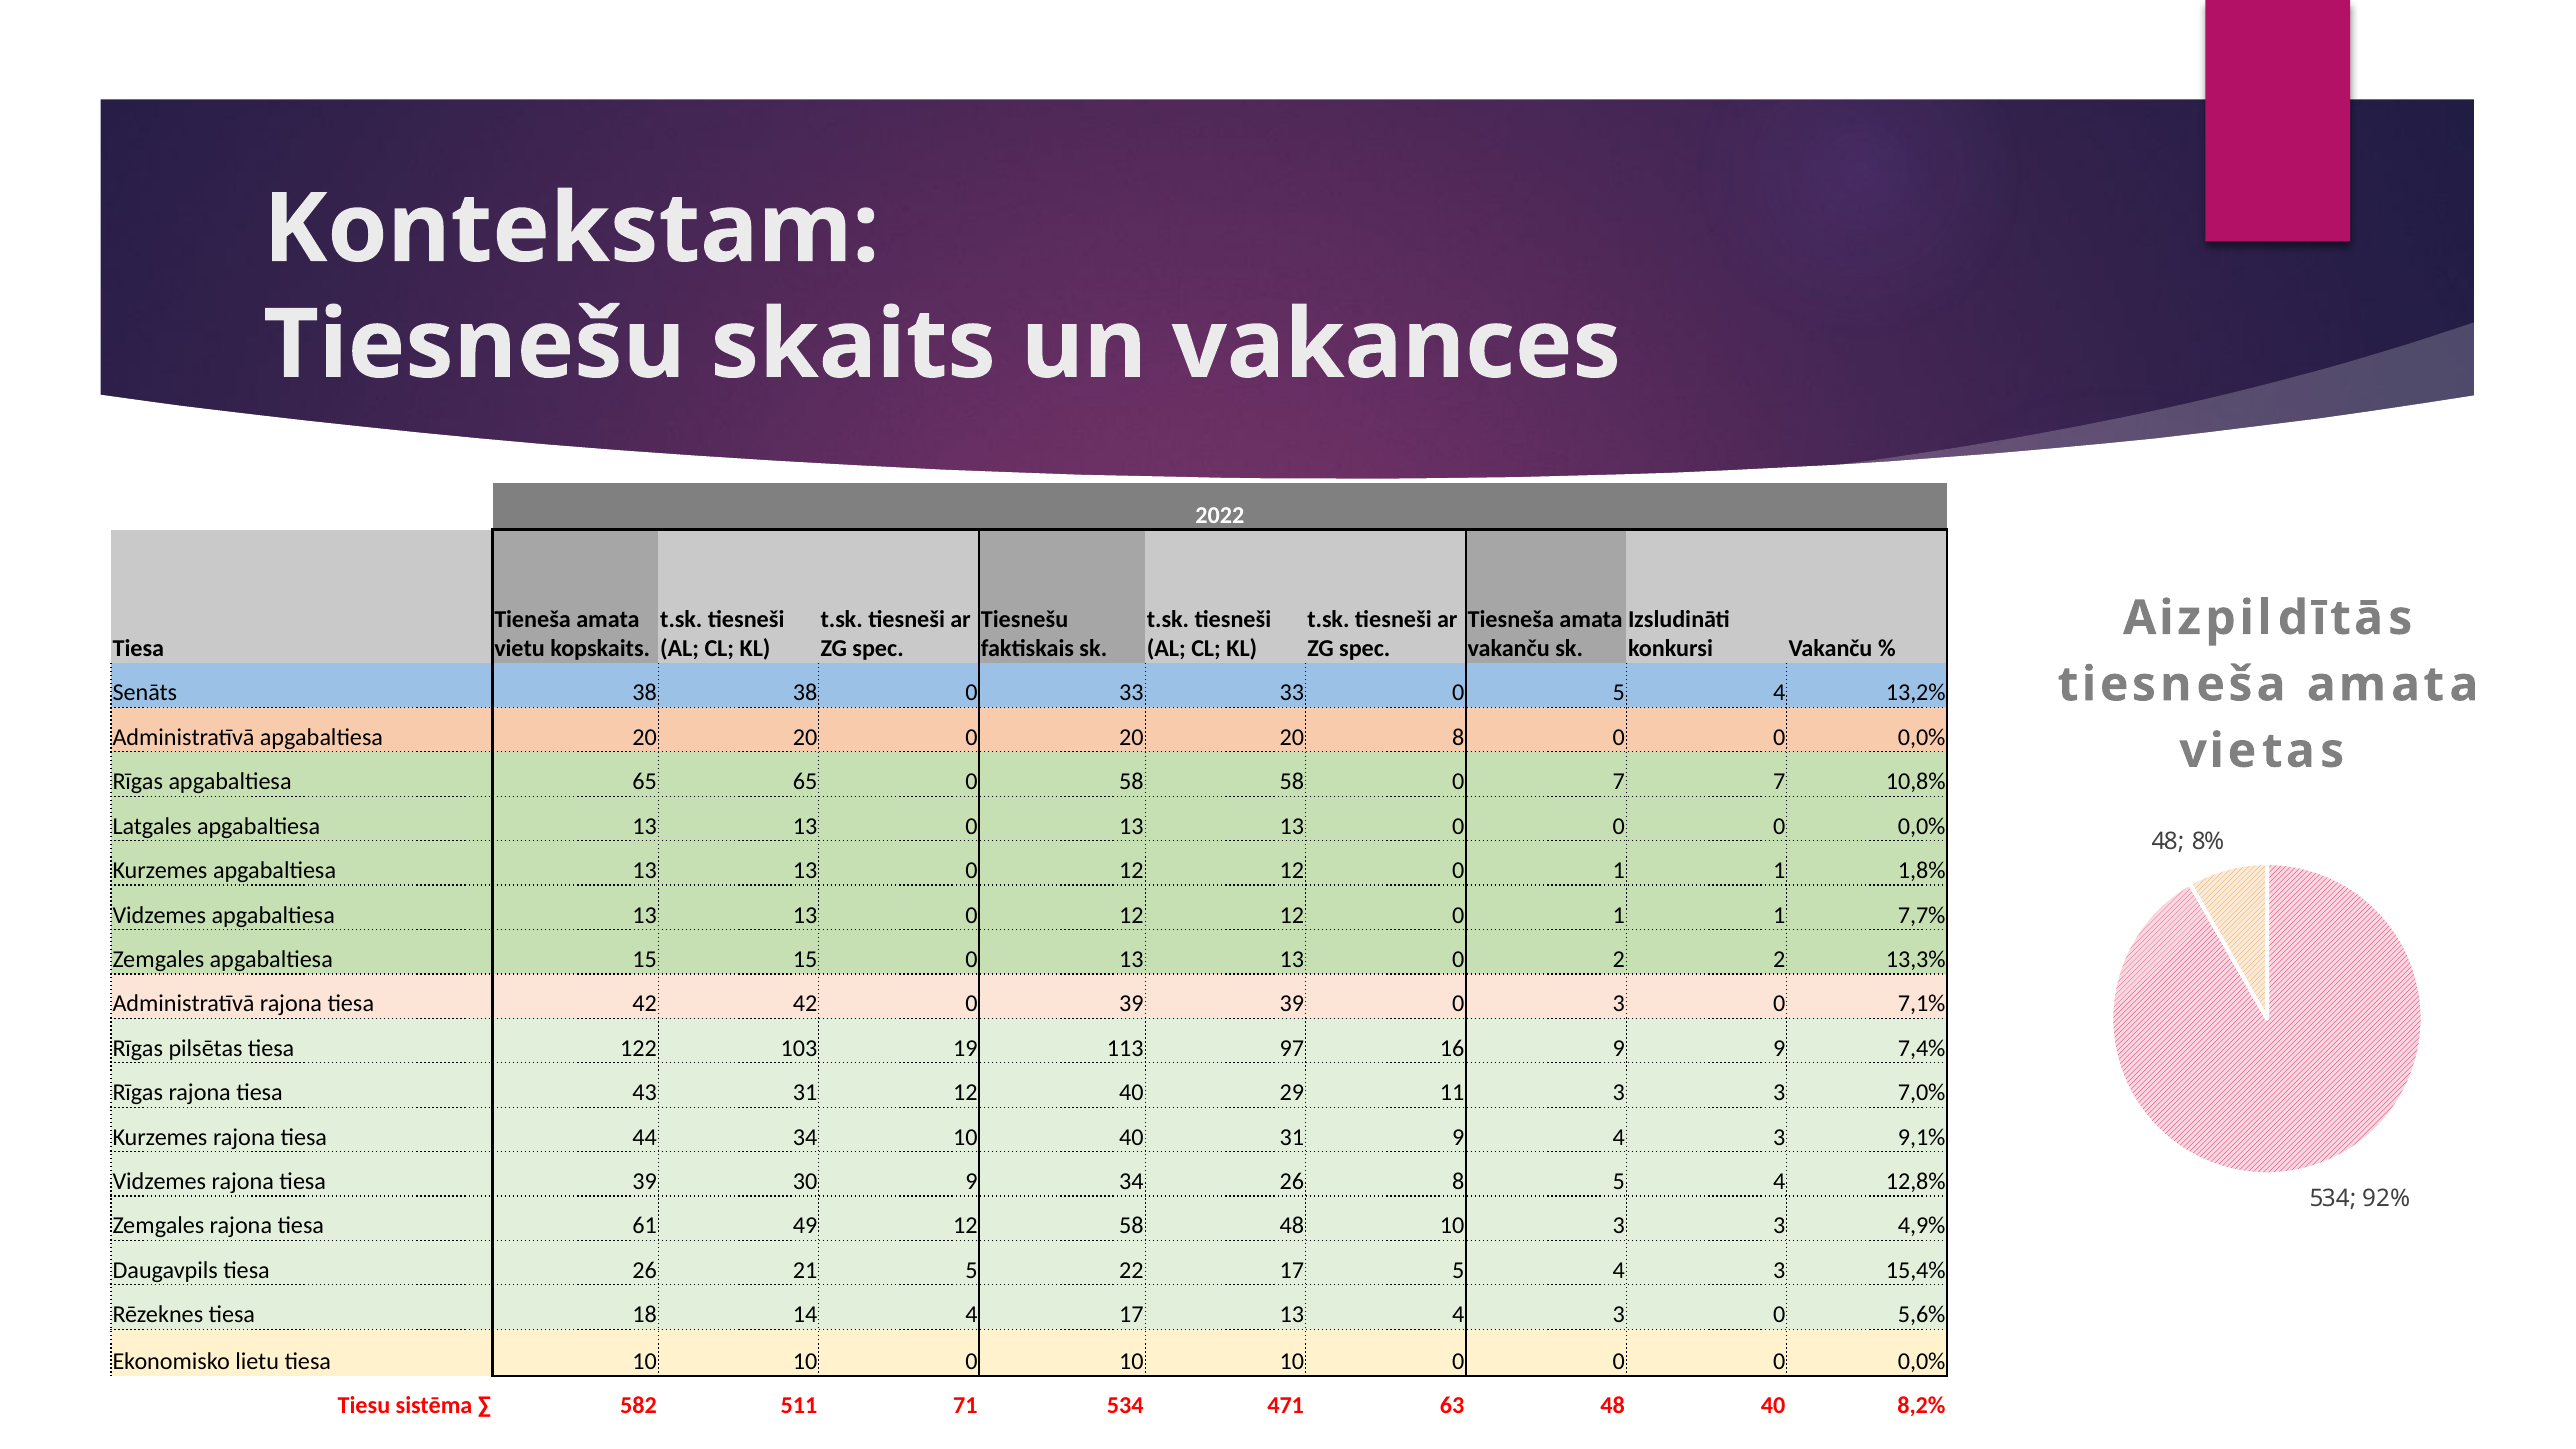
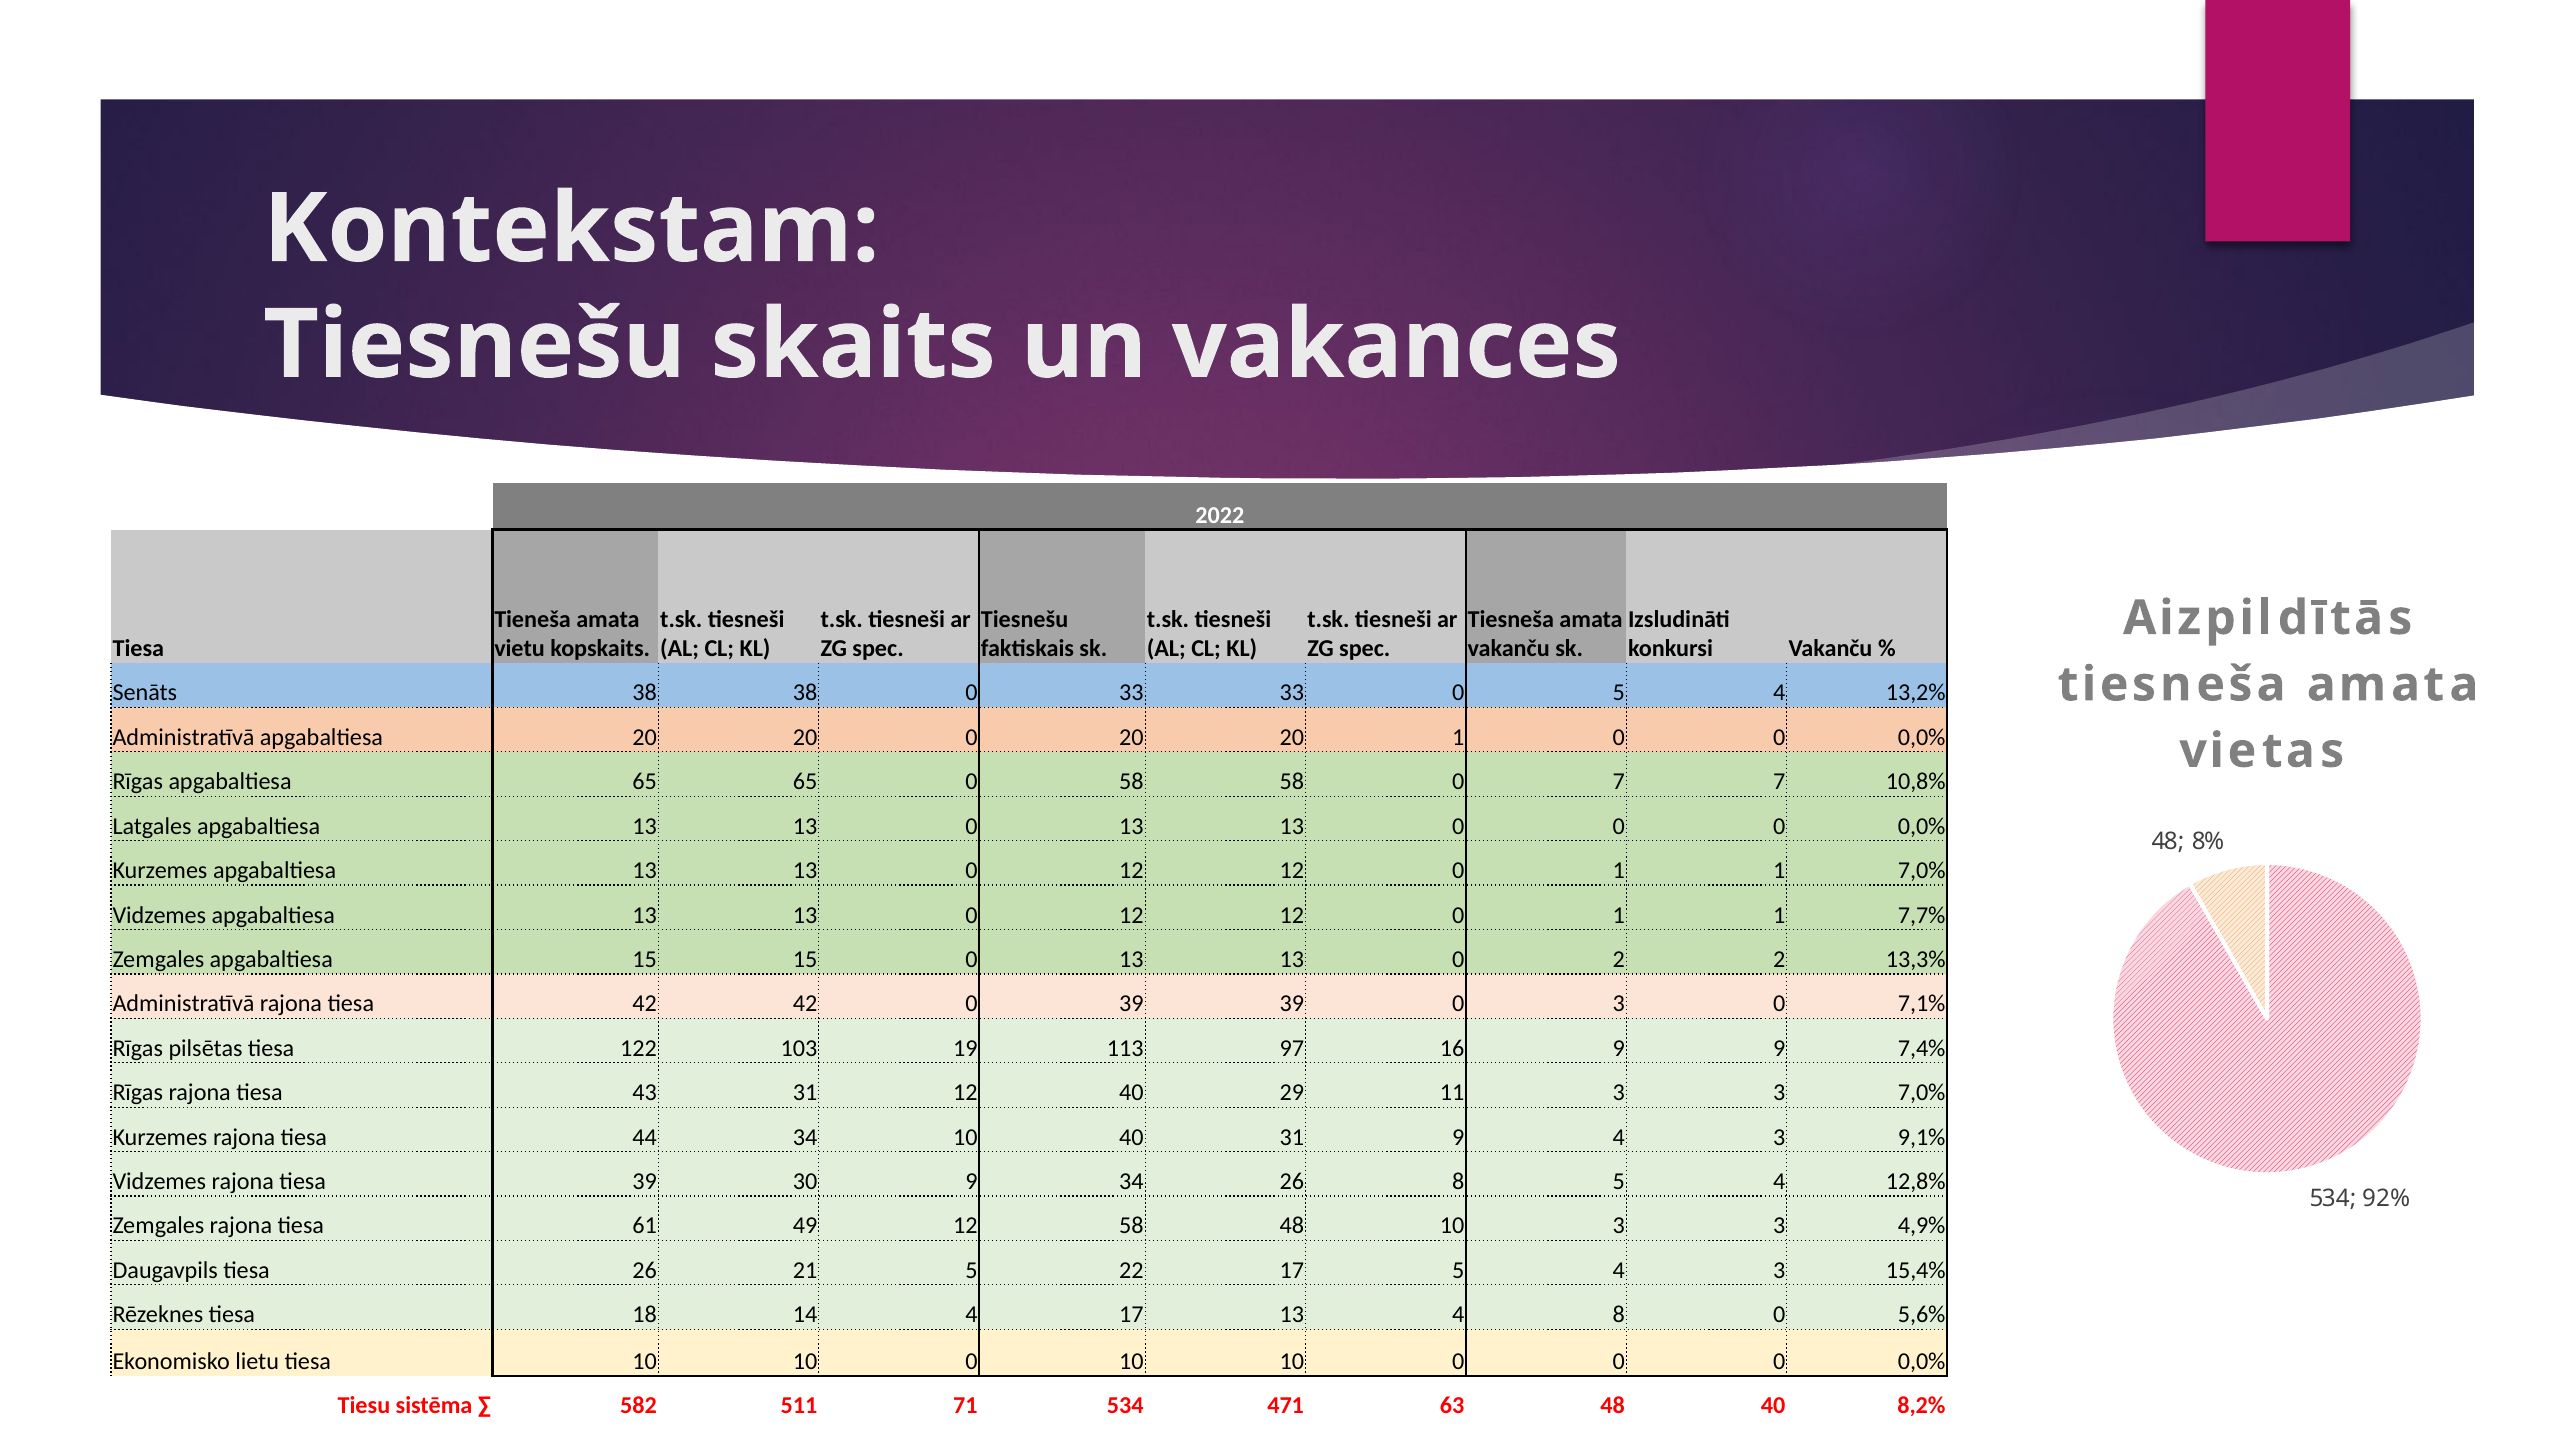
20 8: 8 -> 1 (1458, 737)
1 1,8%: 1,8% -> 7,0% (1922, 871)
13 4 3: 3 -> 8 (1619, 1315)
